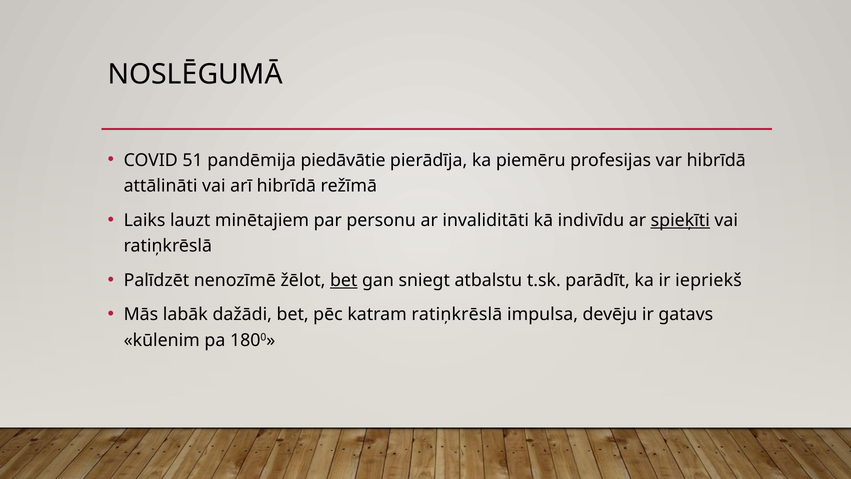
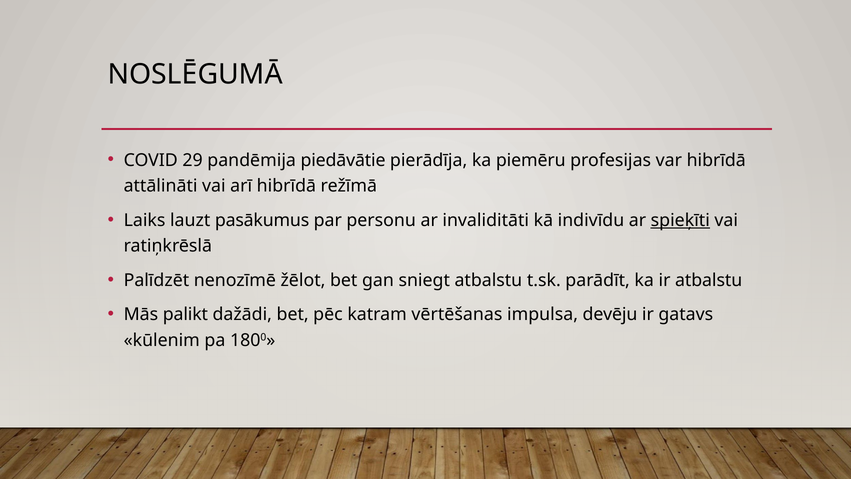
51: 51 -> 29 (193, 160)
minētajiem: minētajiem -> pasākumus (262, 220)
bet underline: present -> none (344, 280)
ir iepriekš: iepriekš -> atbalstu (709, 280)
labāk: labāk -> palikt (185, 314)
katram ratiņkrēslā: ratiņkrēslā -> vērtēšanas (457, 314)
